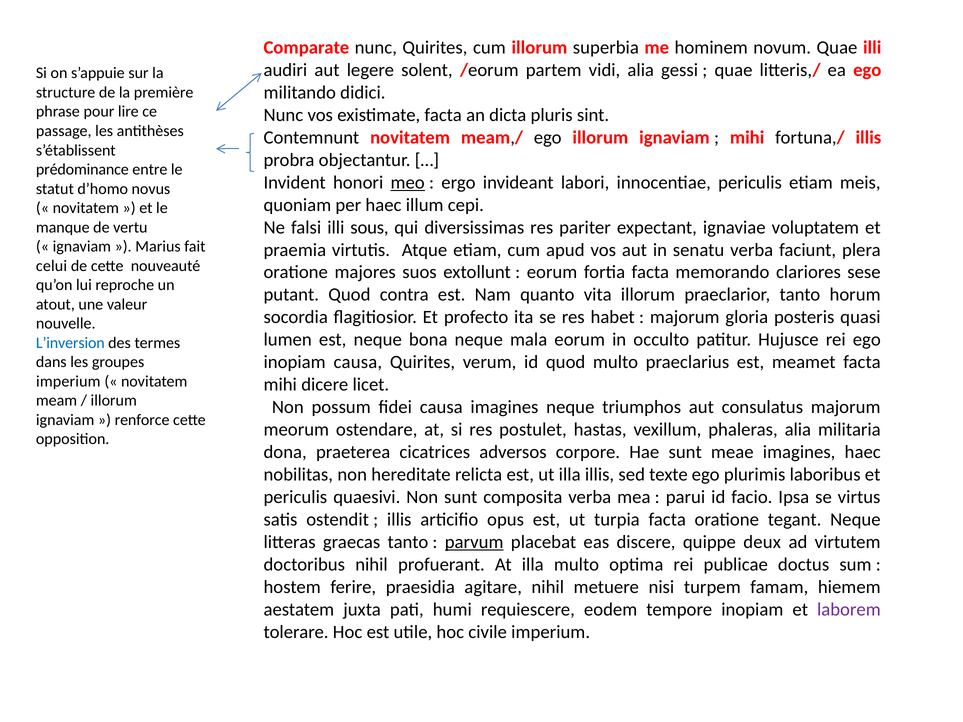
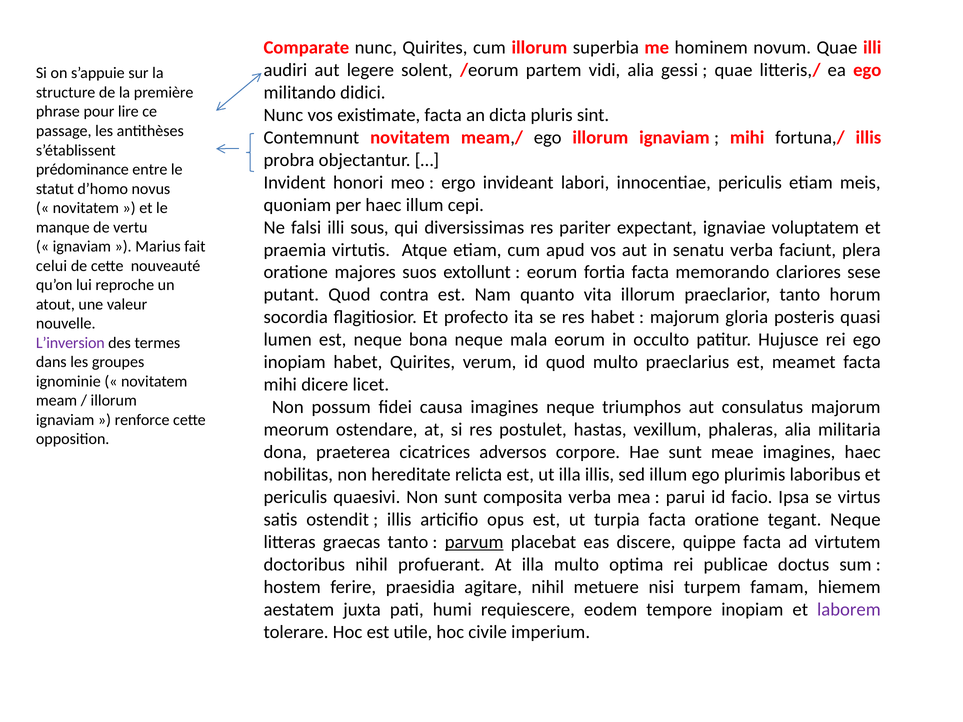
meo underline: present -> none (408, 182)
L’inversion colour: blue -> purple (70, 343)
inopiam causa: causa -> habet (358, 362)
imperium: imperium -> ignominie (68, 381)
sed texte: texte -> illum (668, 475)
quippe deux: deux -> facta (762, 542)
